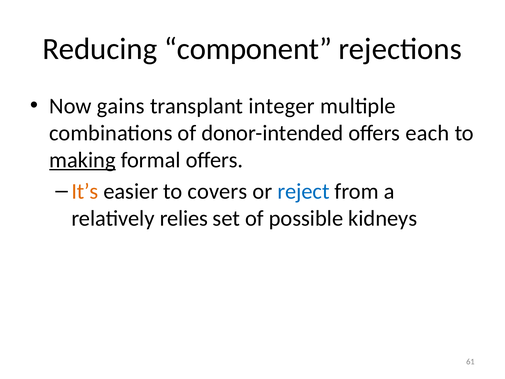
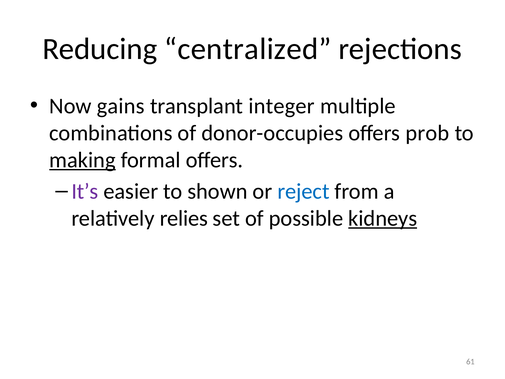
component: component -> centralized (248, 49)
donor-intended: donor-intended -> donor-occupies (272, 133)
each: each -> prob (427, 133)
It’s colour: orange -> purple (85, 191)
covers: covers -> shown (217, 191)
kidneys underline: none -> present (383, 218)
